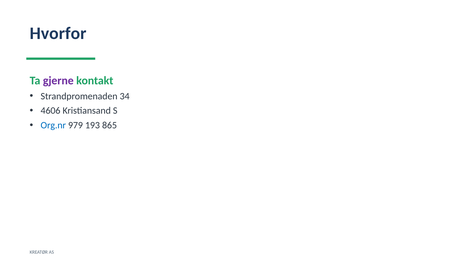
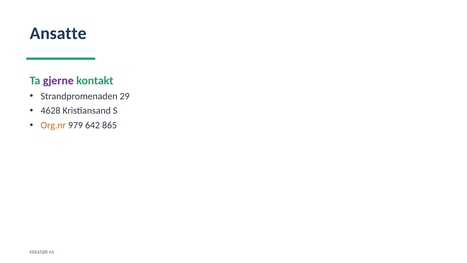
Hvorfor: Hvorfor -> Ansatte (58, 33)
34: 34 -> 29 (125, 96)
4606: 4606 -> 4628 (51, 111)
Org.nr colour: blue -> orange (53, 125)
193: 193 -> 642 (93, 125)
